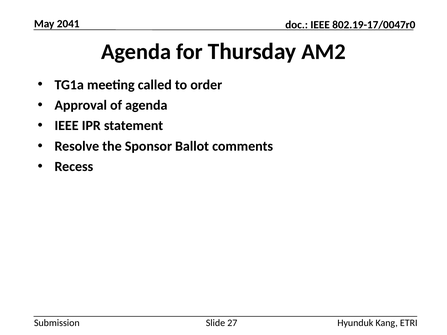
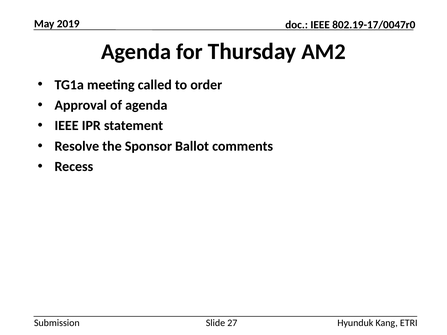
2041: 2041 -> 2019 (68, 24)
